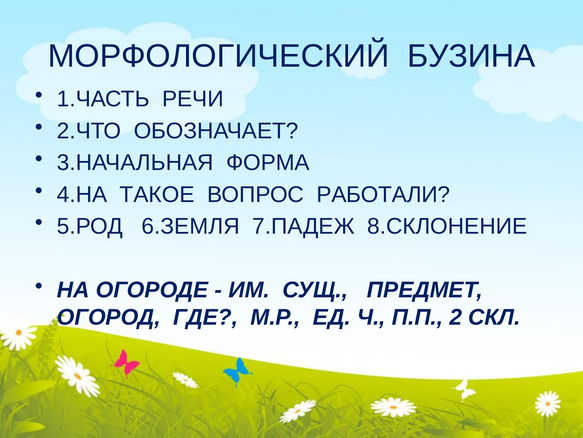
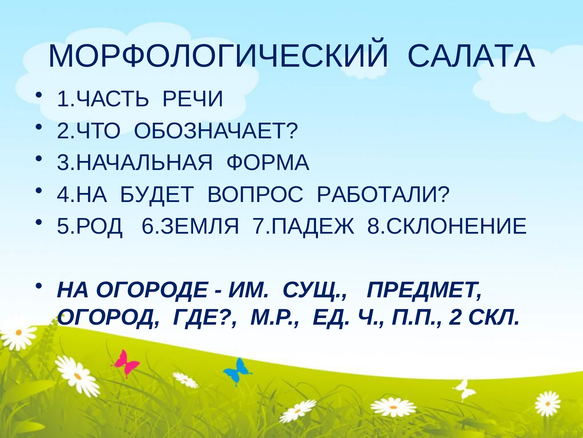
БУЗИНА: БУЗИНА -> САЛАТА (471, 56)
ТАКОЕ: ТАКОЕ -> БУДЕТ (157, 194)
